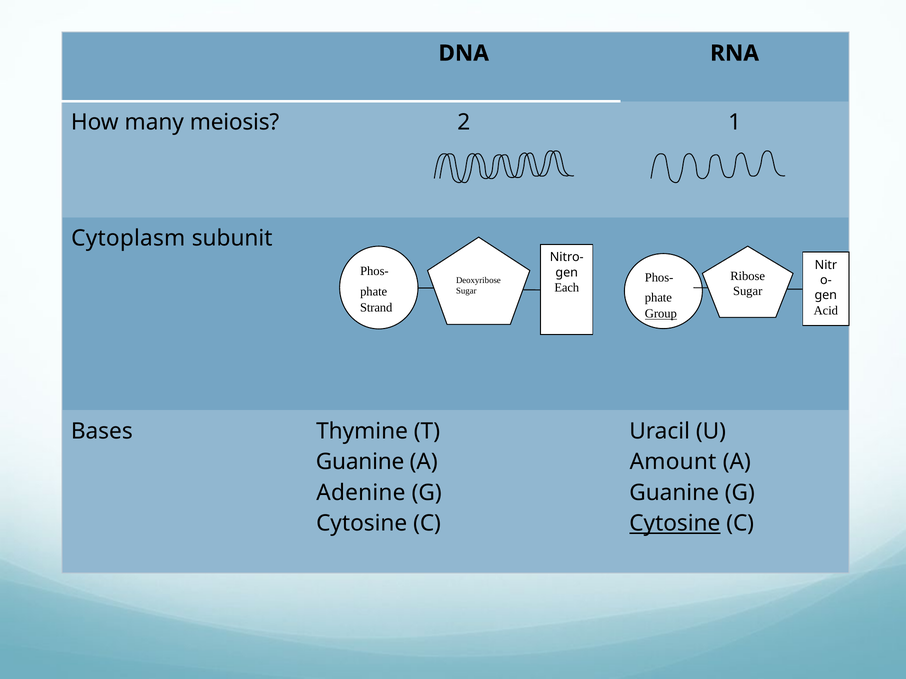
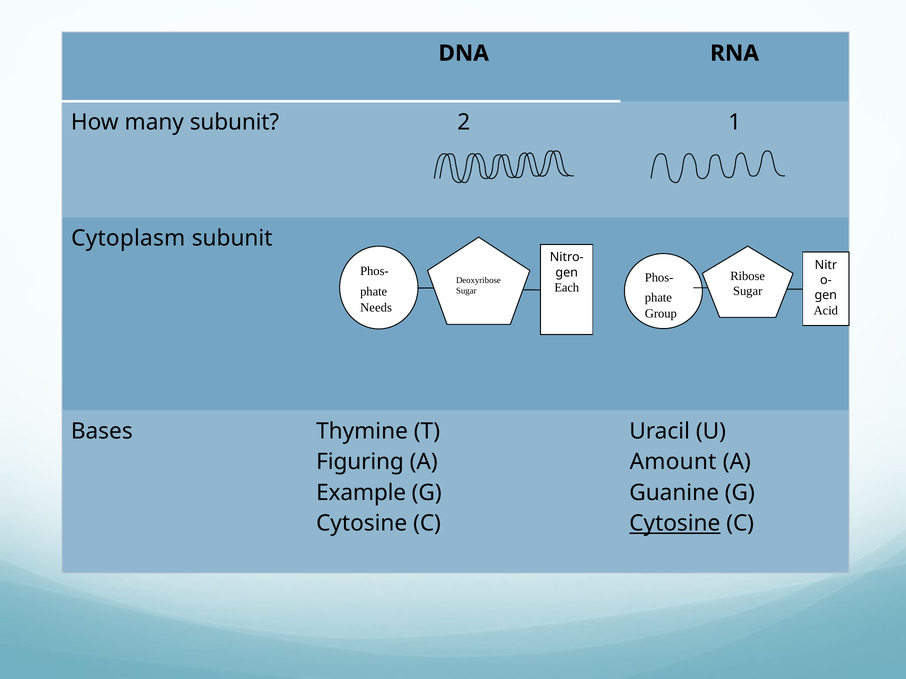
many meiosis: meiosis -> subunit (235, 123)
Strand: Strand -> Needs (376, 308)
Group underline: present -> none (661, 314)
Guanine: Guanine -> Figuring (360, 462)
Adenine: Adenine -> Example (361, 493)
